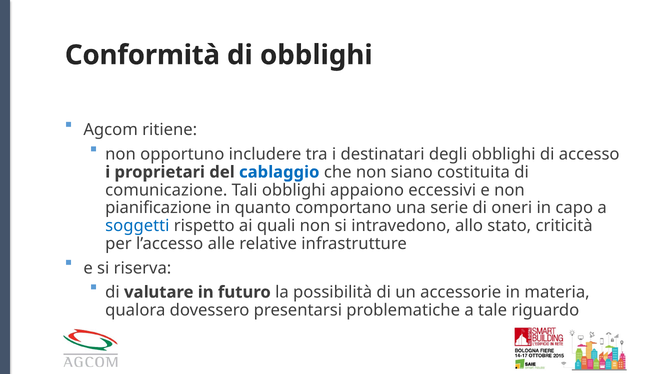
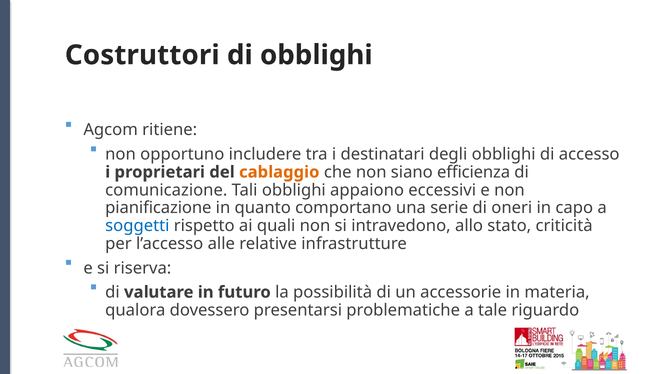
Conformità: Conformità -> Costruttori (142, 55)
cablaggio colour: blue -> orange (279, 172)
costituita: costituita -> efficienza (474, 172)
